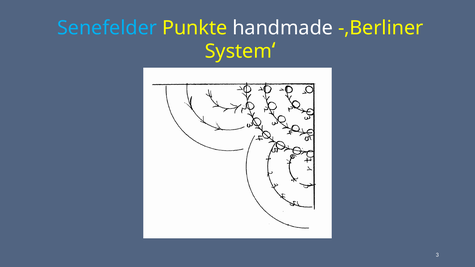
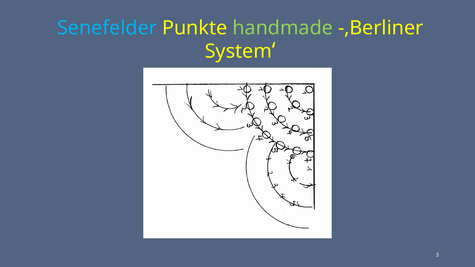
handmade colour: white -> light green (283, 28)
